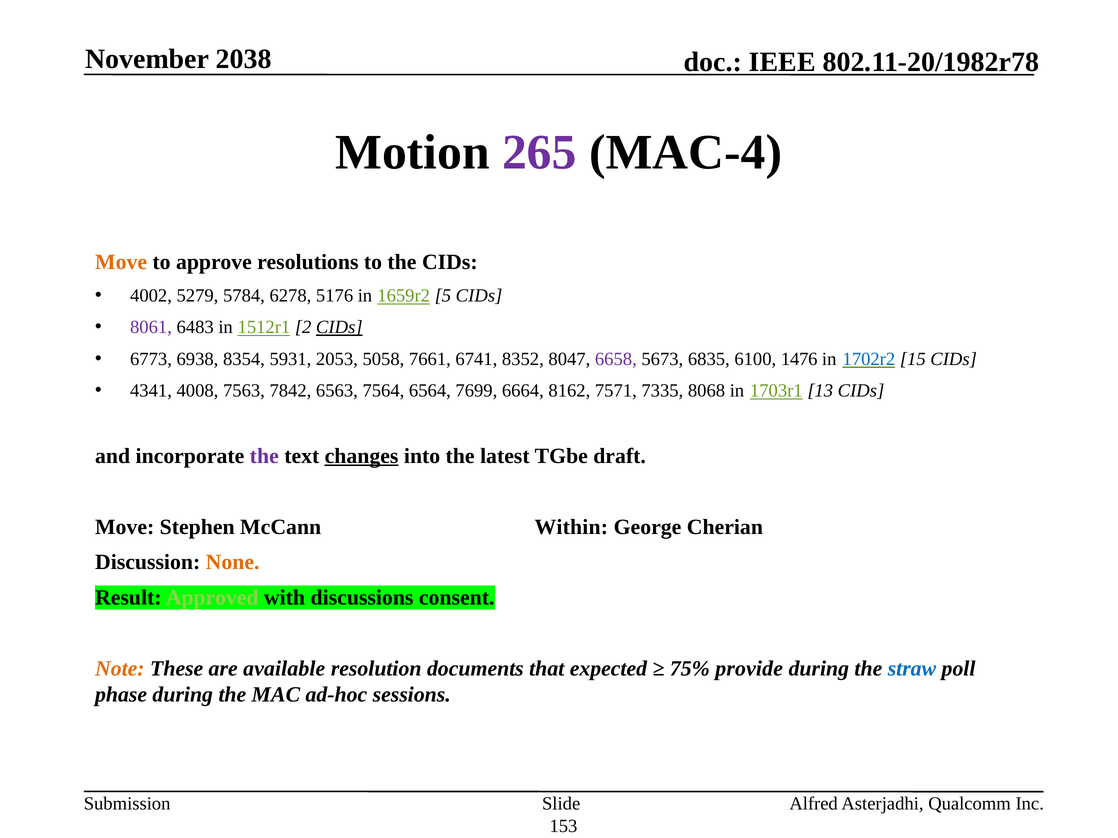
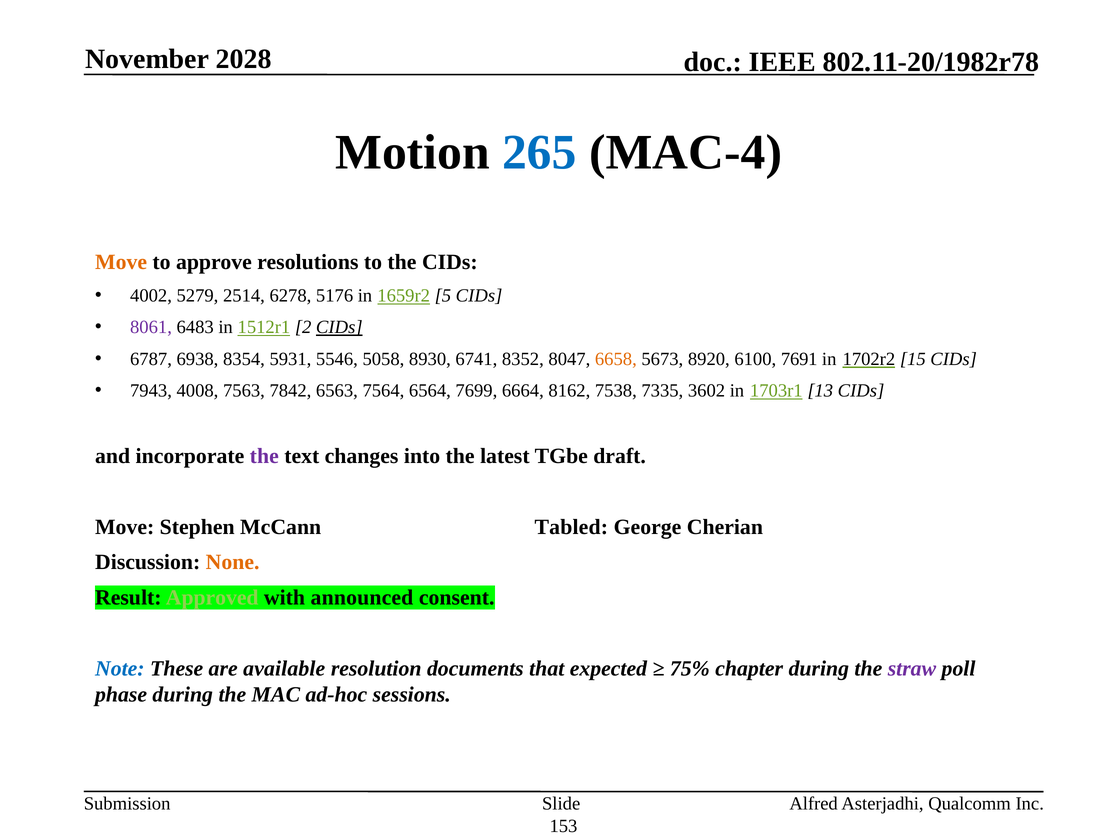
2038: 2038 -> 2028 (244, 59)
265 colour: purple -> blue (539, 152)
5784: 5784 -> 2514 (244, 296)
6773: 6773 -> 6787 (151, 359)
2053: 2053 -> 5546 (337, 359)
7661: 7661 -> 8930 (430, 359)
6658 colour: purple -> orange (616, 359)
6835: 6835 -> 8920 (709, 359)
1476: 1476 -> 7691 (799, 359)
1702r2 colour: blue -> black (869, 359)
4341: 4341 -> 7943 (151, 391)
7571: 7571 -> 7538 (616, 391)
8068: 8068 -> 3602 (707, 391)
changes underline: present -> none (362, 456)
Within: Within -> Tabled (571, 527)
discussions: discussions -> announced (362, 598)
Note colour: orange -> blue (120, 669)
provide: provide -> chapter (749, 669)
straw colour: blue -> purple (912, 669)
